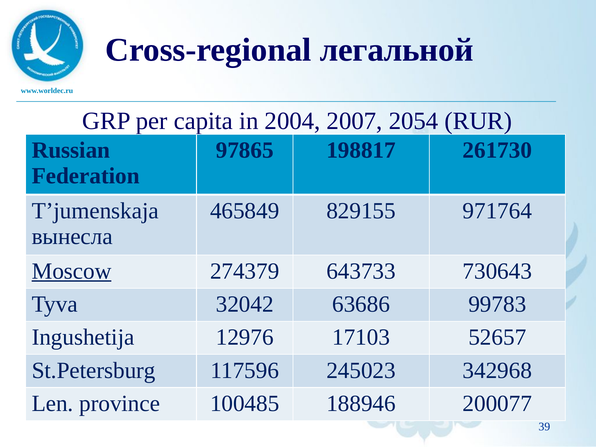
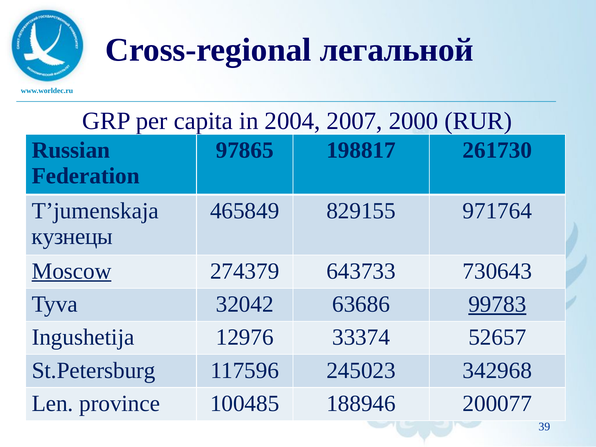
2054: 2054 -> 2000 (414, 121)
вынесла: вынесла -> кузнецы (72, 236)
99783 underline: none -> present (497, 304)
17103: 17103 -> 33374 (361, 337)
